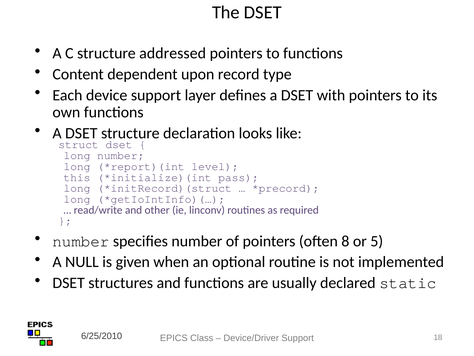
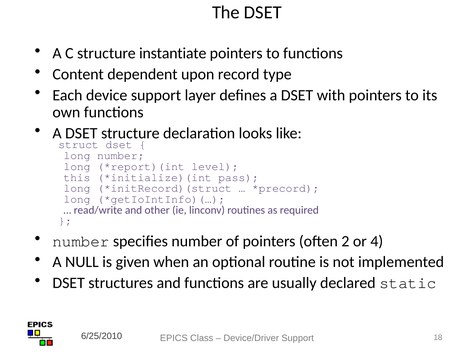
addressed: addressed -> instantiate (173, 53)
8: 8 -> 2 (345, 241)
5: 5 -> 4 (377, 241)
